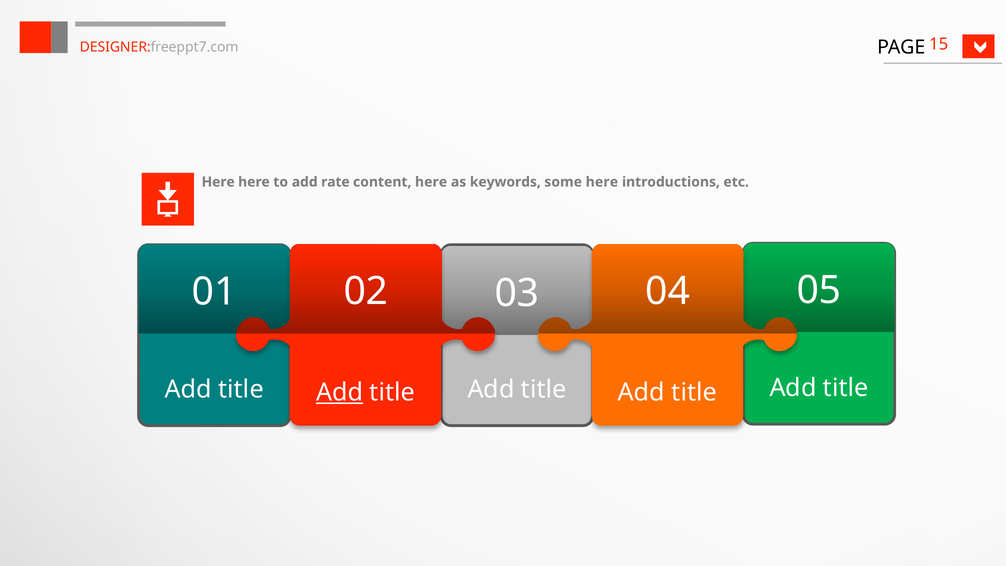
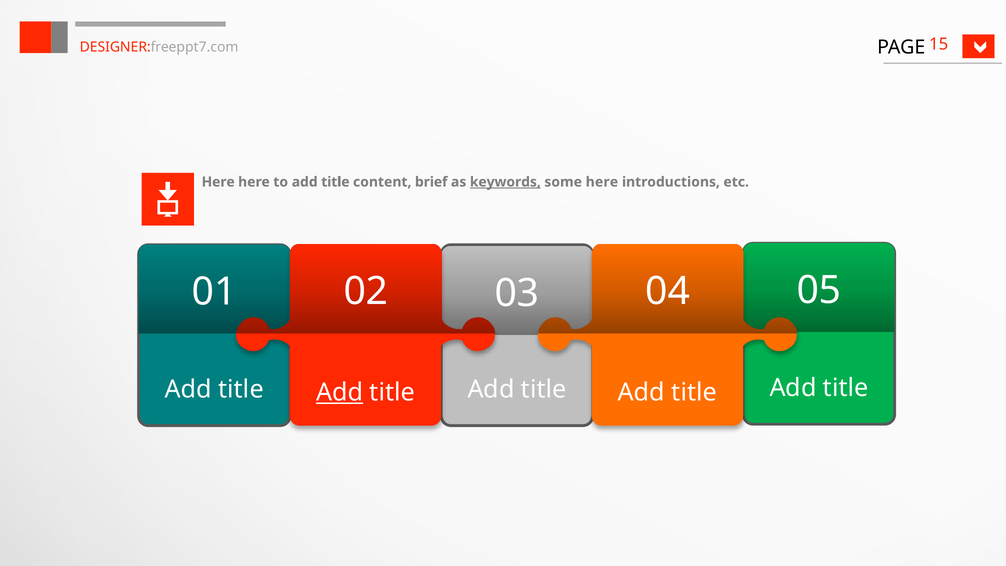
to add rate: rate -> title (335, 182)
content here: here -> brief (431, 182)
keywords underline: none -> present (505, 182)
